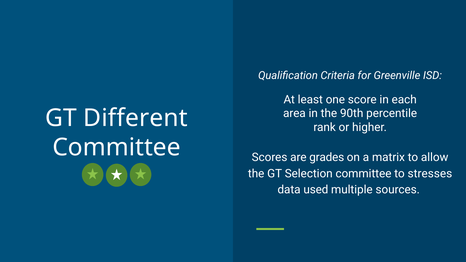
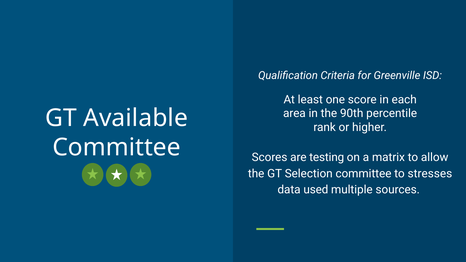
Different: Different -> Available (136, 118)
grades: grades -> testing (327, 158)
